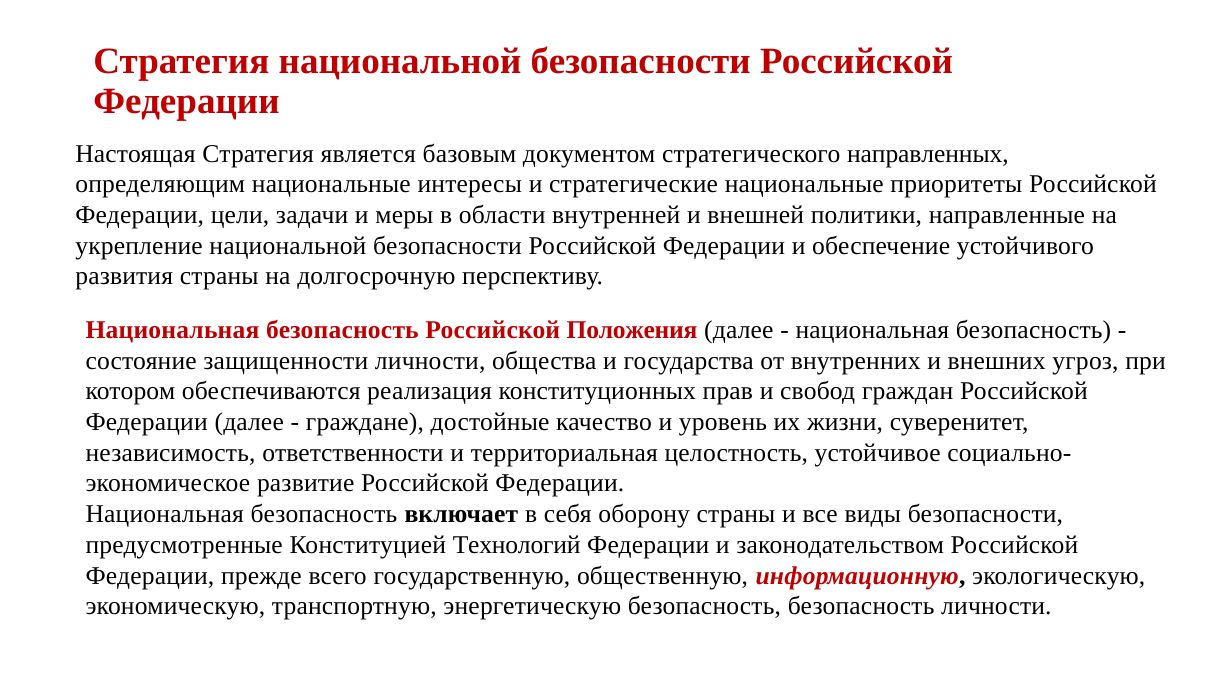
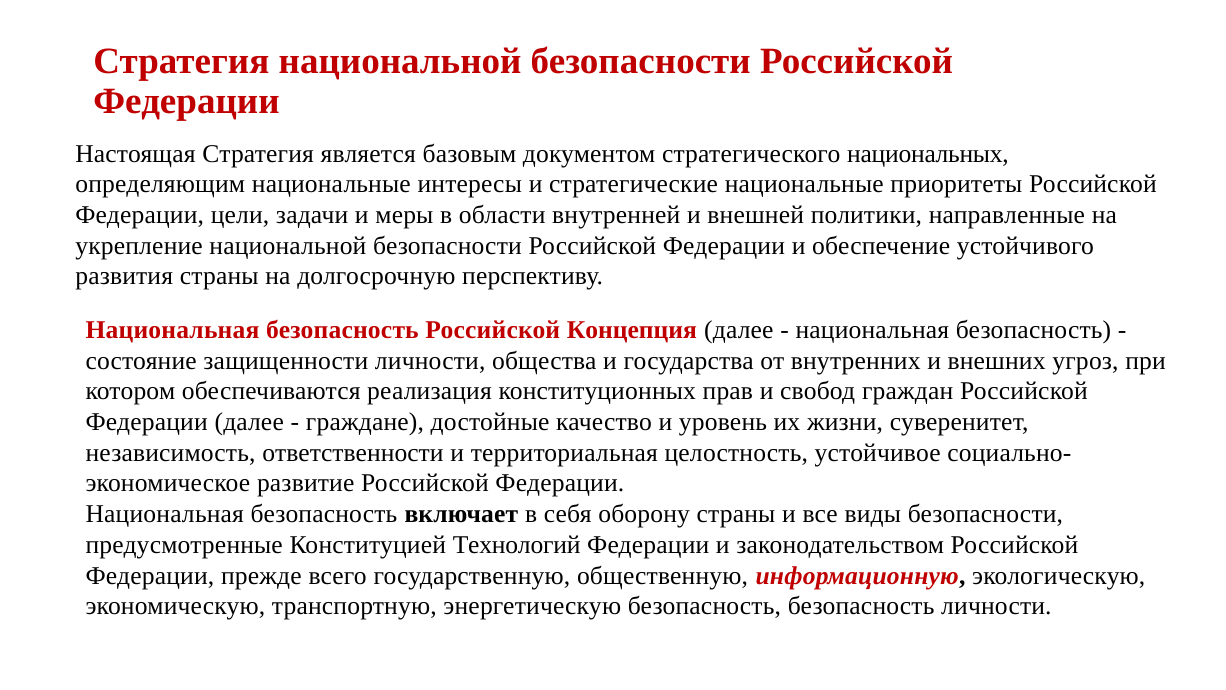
направленных: направленных -> национальных (928, 154)
Положения: Положения -> Концепция (632, 330)
